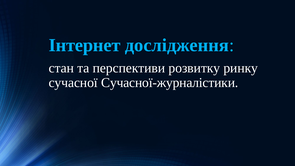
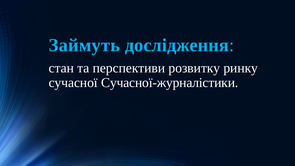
Інтернет: Інтернет -> Займуть (84, 45)
